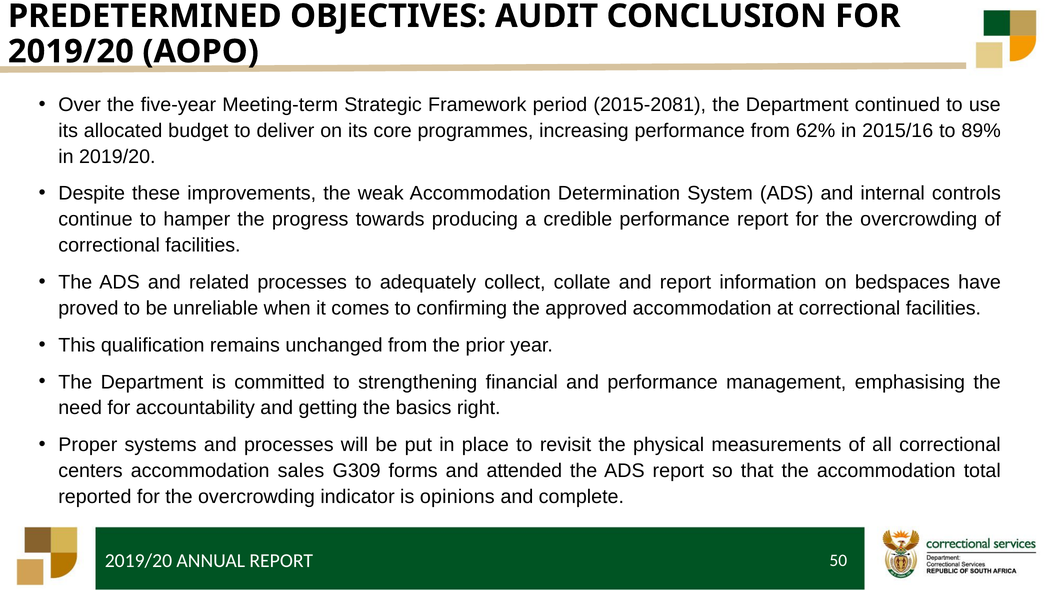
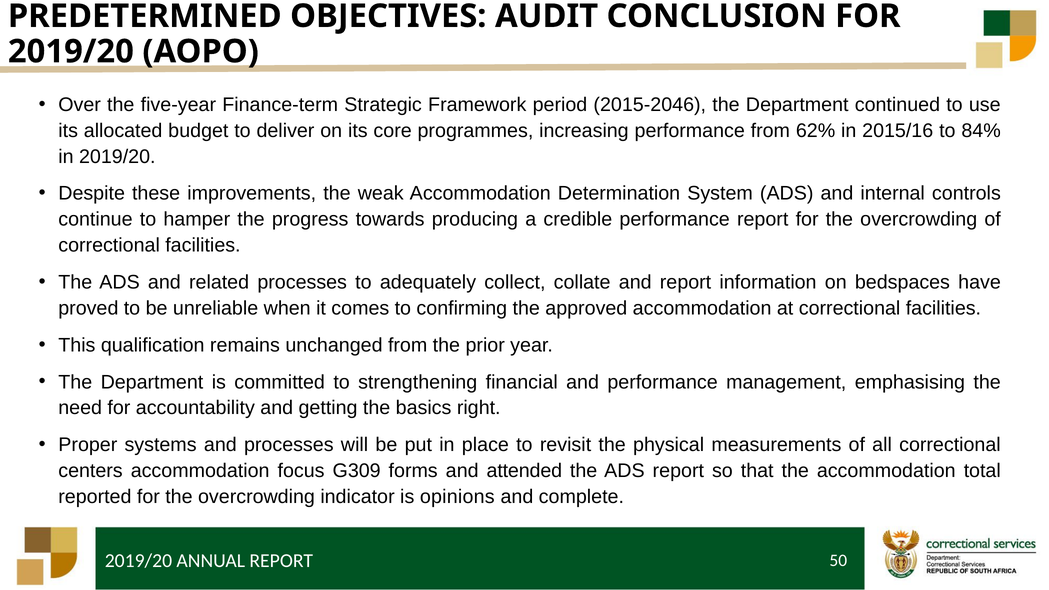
Meeting-term: Meeting-term -> Finance-term (280, 105)
2015-2081: 2015-2081 -> 2015-2046 (650, 105)
89%: 89% -> 84% (981, 131)
sales: sales -> focus (301, 471)
